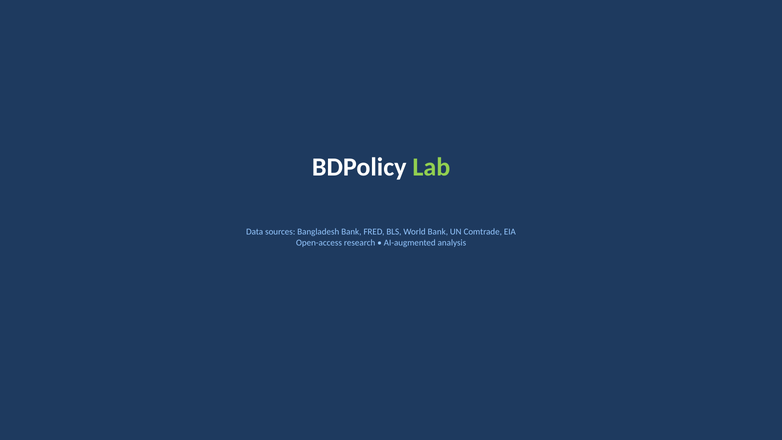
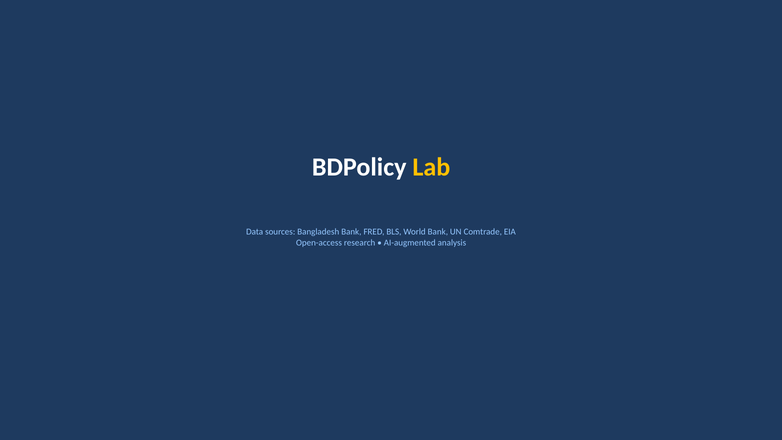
Lab colour: light green -> yellow (431, 167)
